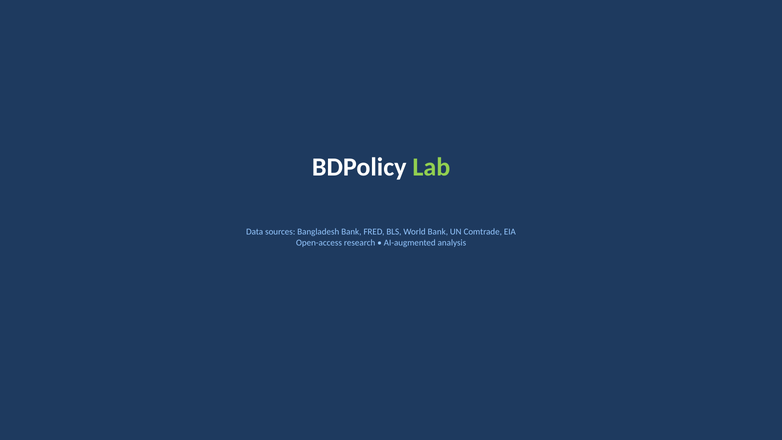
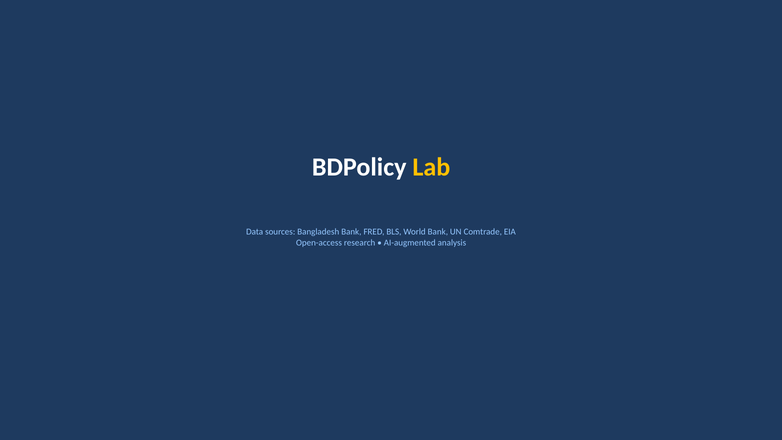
Lab colour: light green -> yellow (431, 167)
